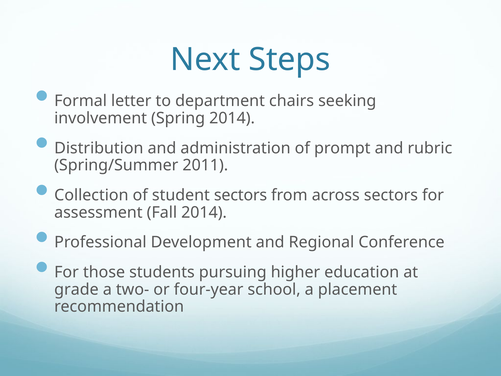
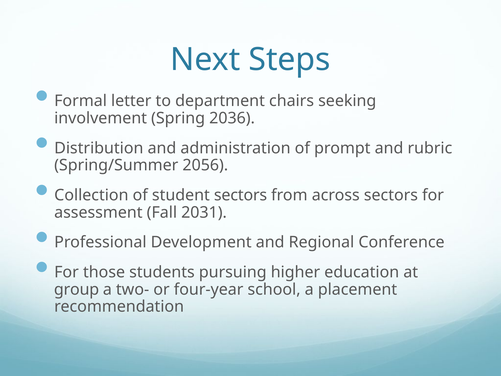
Spring 2014: 2014 -> 2036 (232, 118)
2011: 2011 -> 2056 (205, 165)
Fall 2014: 2014 -> 2031 (204, 212)
grade: grade -> group (77, 289)
